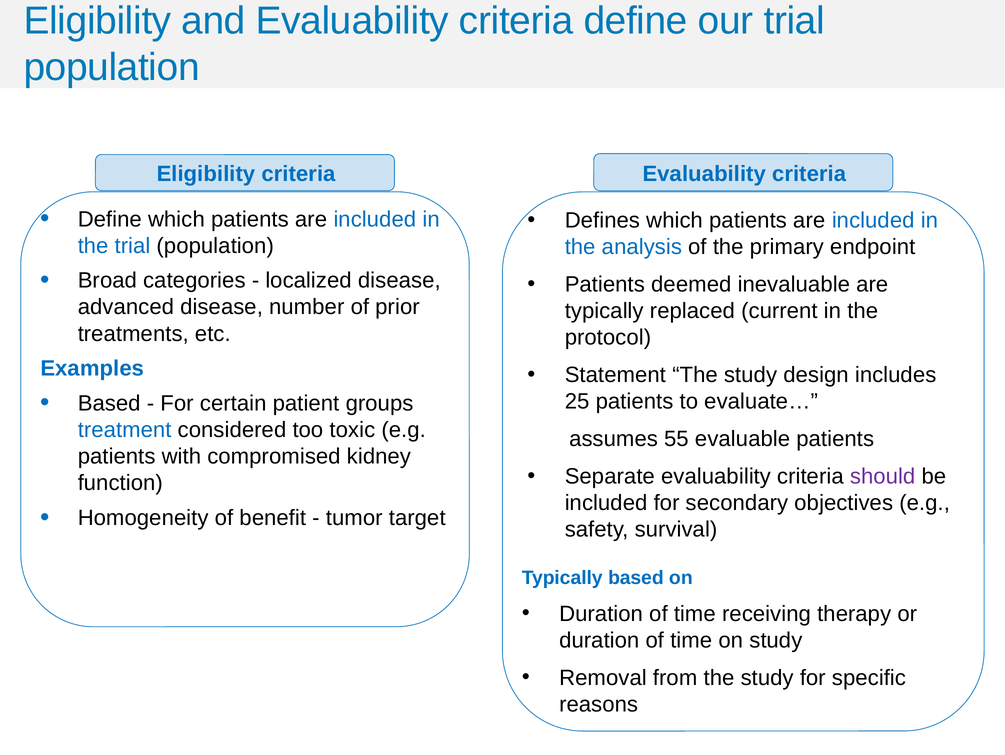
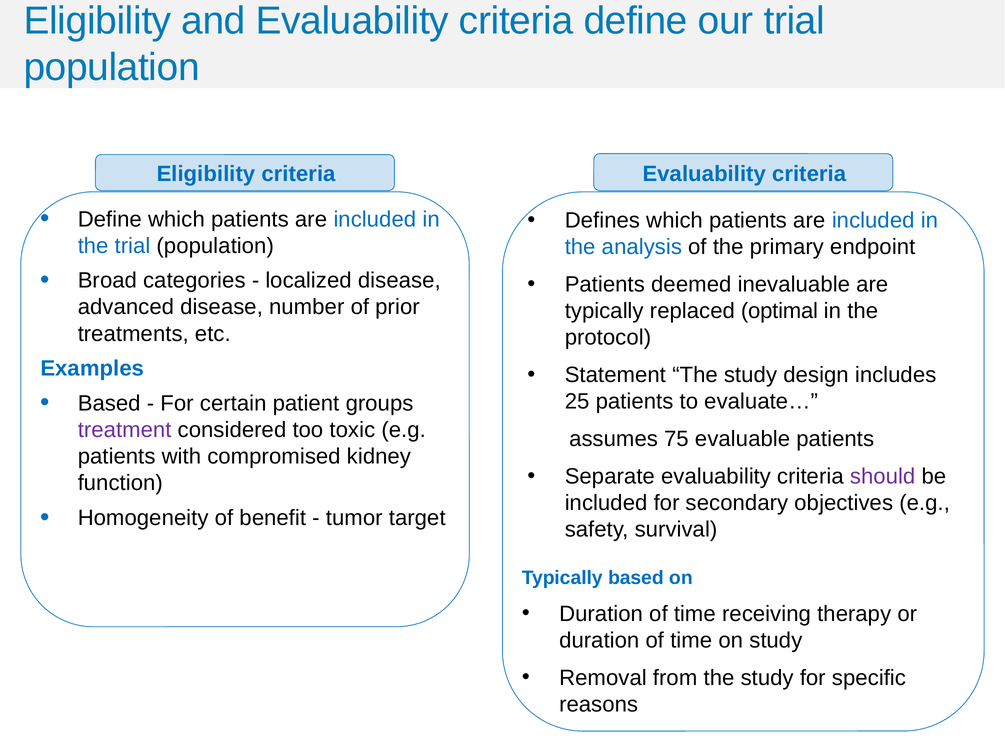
current: current -> optimal (779, 311)
treatment colour: blue -> purple (125, 430)
55: 55 -> 75 (676, 439)
